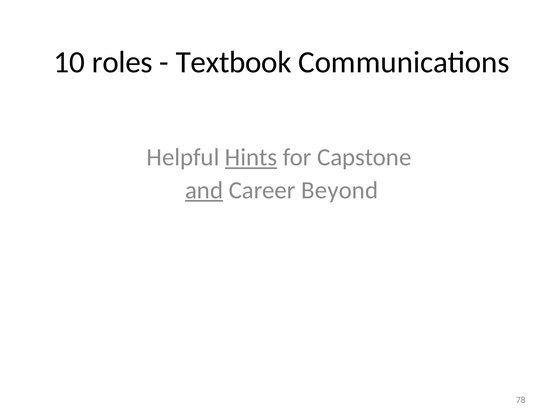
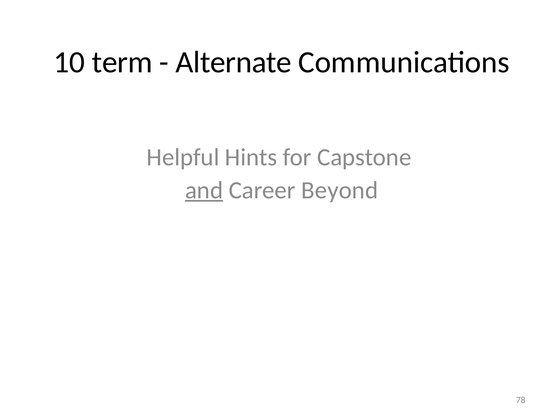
roles: roles -> term (122, 62)
Textbook: Textbook -> Alternate (234, 62)
Hints underline: present -> none (251, 158)
